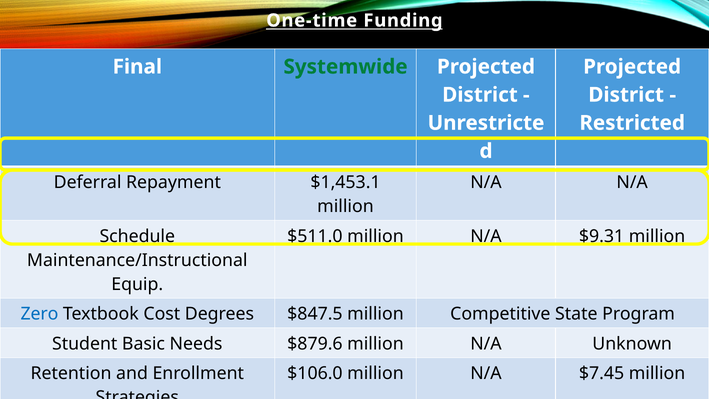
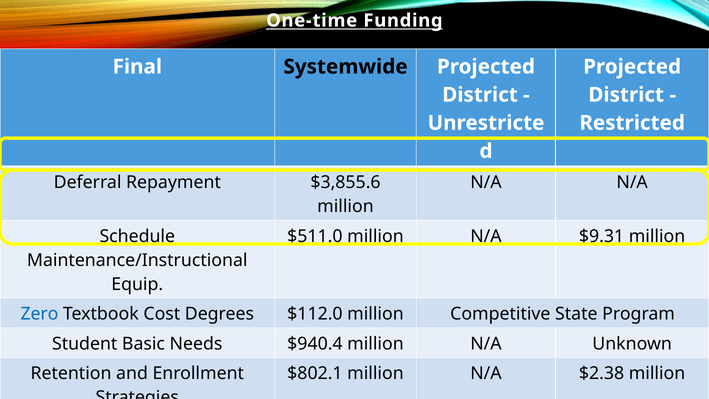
Systemwide colour: green -> black (346, 67)
$1,453.1: $1,453.1 -> $3,855.6 (346, 182)
$847.5: $847.5 -> $112.0 (315, 314)
$879.6: $879.6 -> $940.4 (315, 344)
$106.0: $106.0 -> $802.1 (315, 373)
$7.45: $7.45 -> $2.38 (602, 373)
